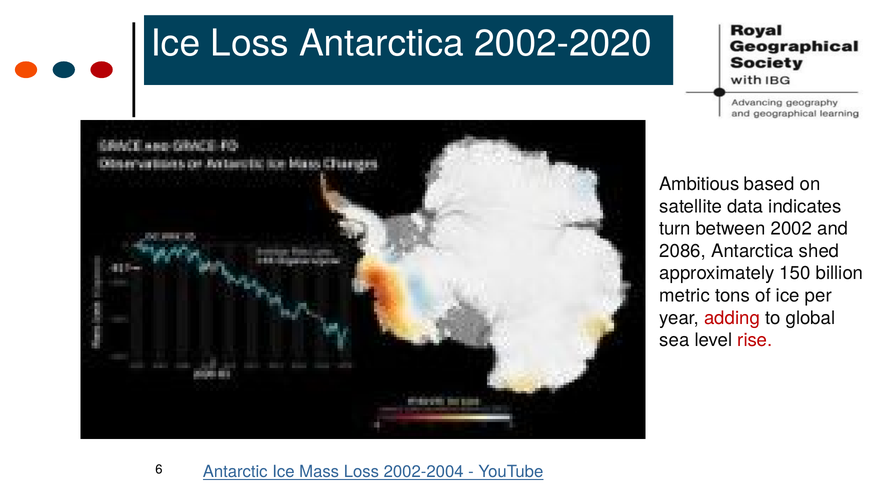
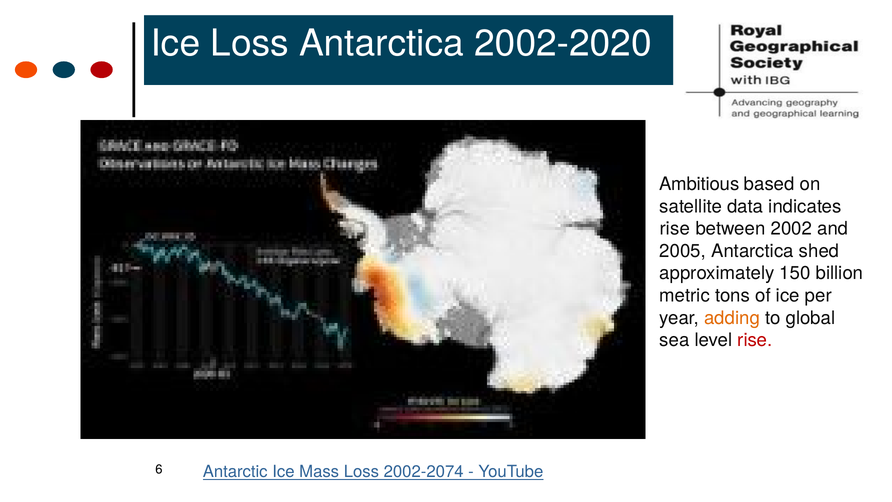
turn: turn -> rise (675, 229)
2086: 2086 -> 2005 (683, 251)
adding colour: red -> orange (732, 318)
2002-2004: 2002-2004 -> 2002-2074 (424, 472)
